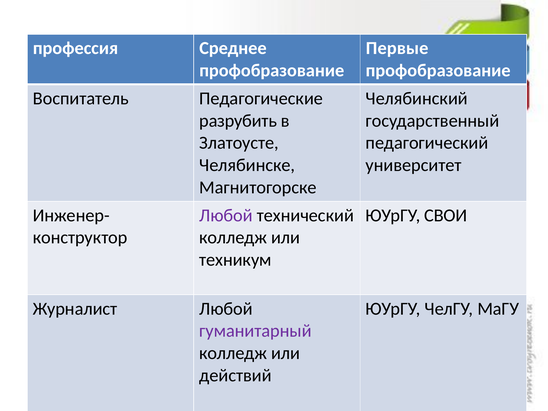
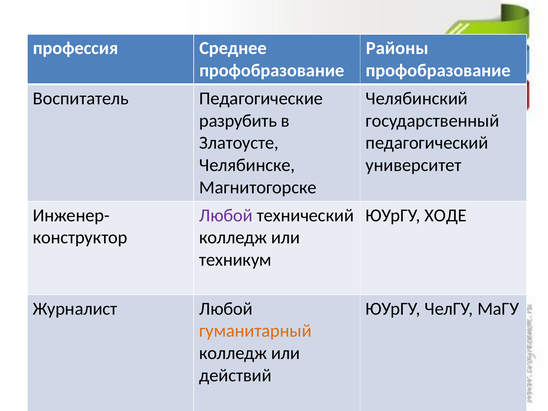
Первые: Первые -> Районы (397, 48)
СВОИ: СВОИ -> ХОДЕ (446, 215)
гуманитарный colour: purple -> orange (255, 331)
